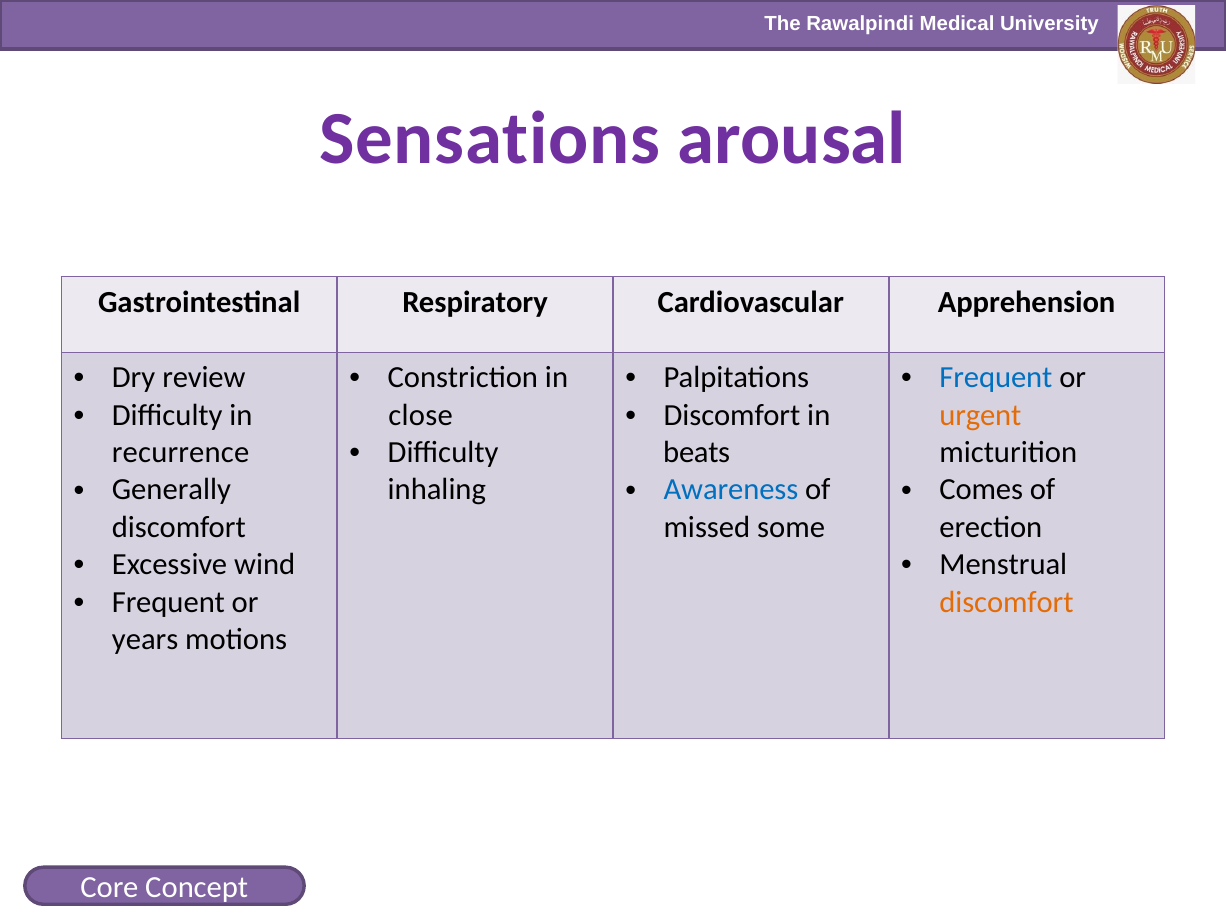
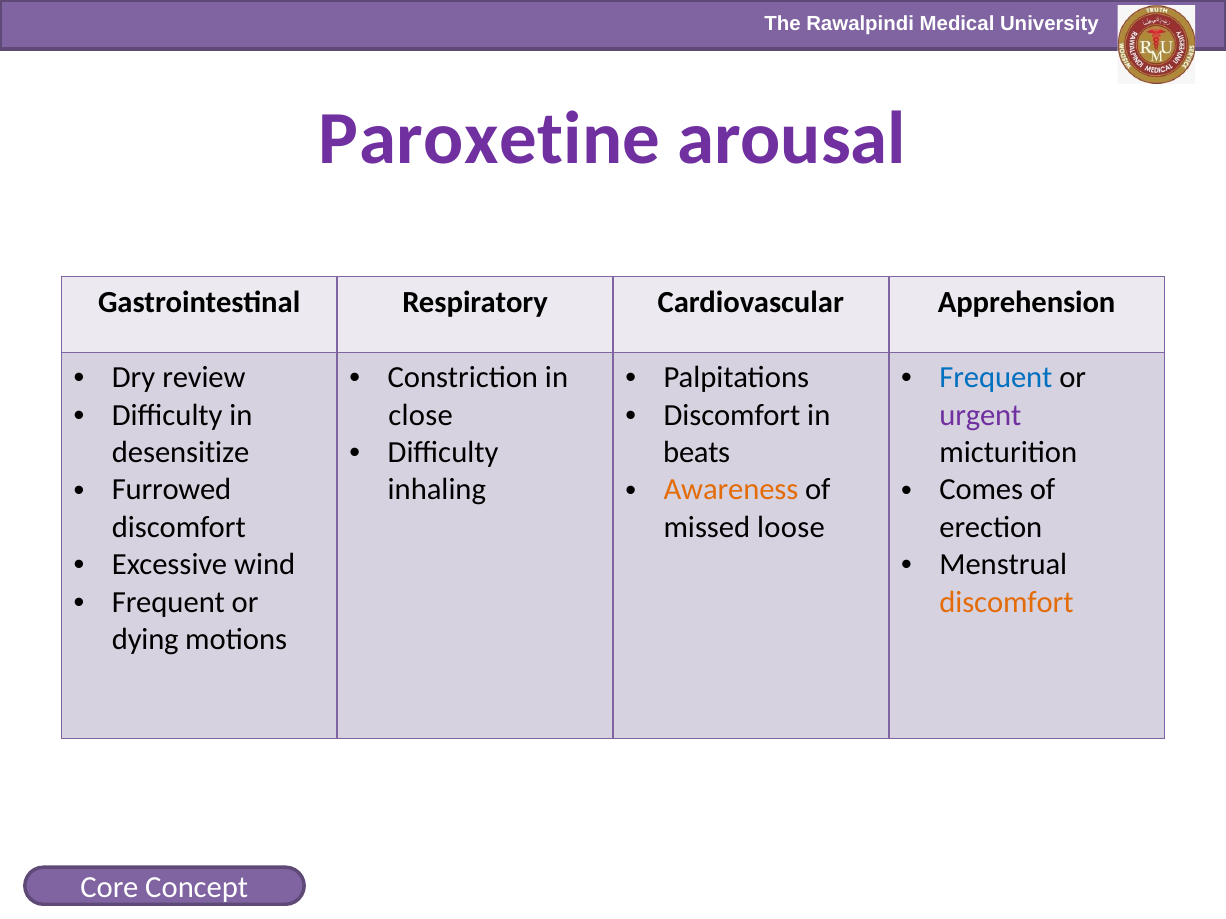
Sensations: Sensations -> Paroxetine (490, 139)
urgent colour: orange -> purple (980, 415)
recurrence: recurrence -> desensitize (181, 453)
Generally: Generally -> Furrowed (172, 490)
Awareness colour: blue -> orange (731, 490)
some: some -> loose (791, 528)
years: years -> dying (145, 640)
